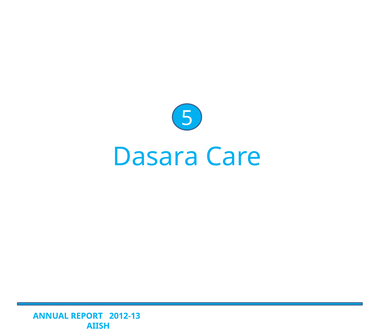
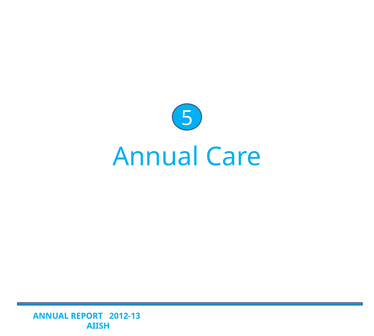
Dasara: Dasara -> Annual (156, 157)
